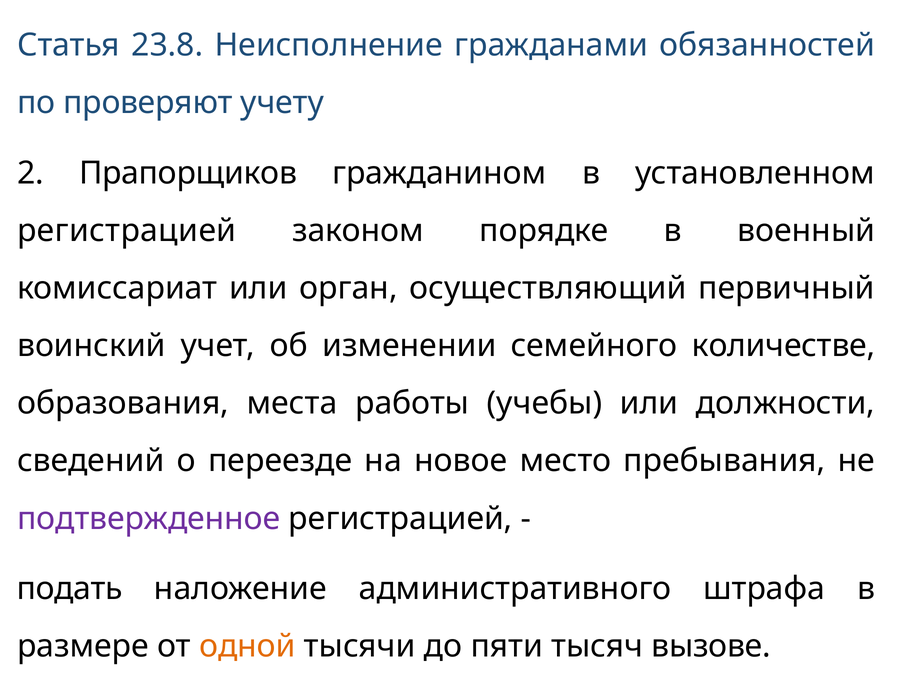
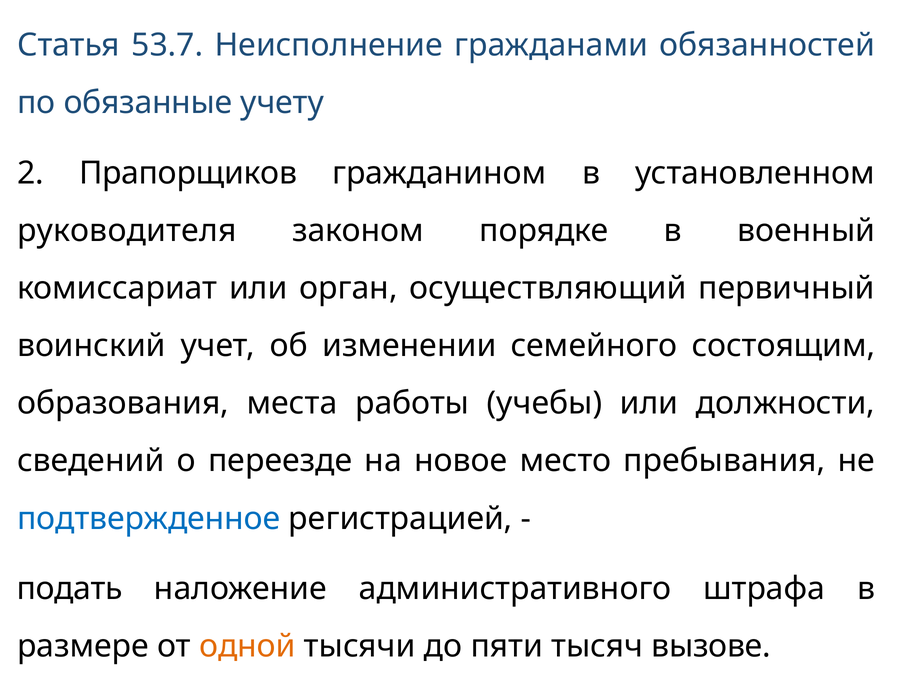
23.8: 23.8 -> 53.7 (167, 45)
проверяют: проверяют -> обязанные (148, 103)
регистрацией: регистрацией -> руководителя (127, 231)
количестве: количестве -> состоящим (784, 346)
подтвержденное colour: purple -> blue (149, 519)
